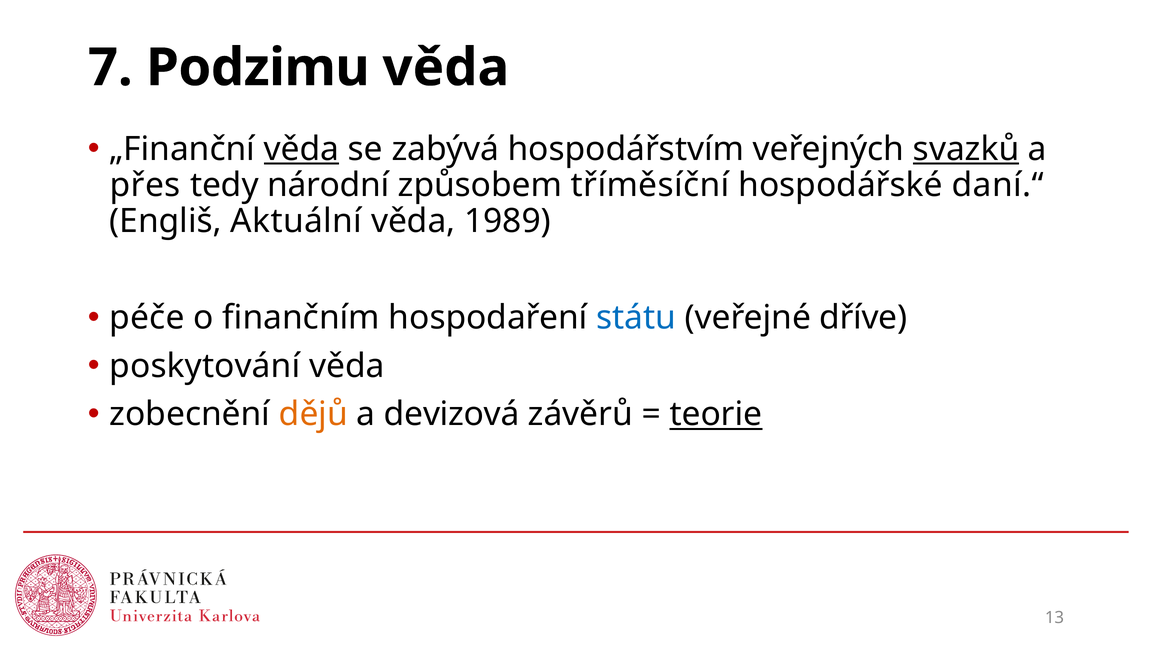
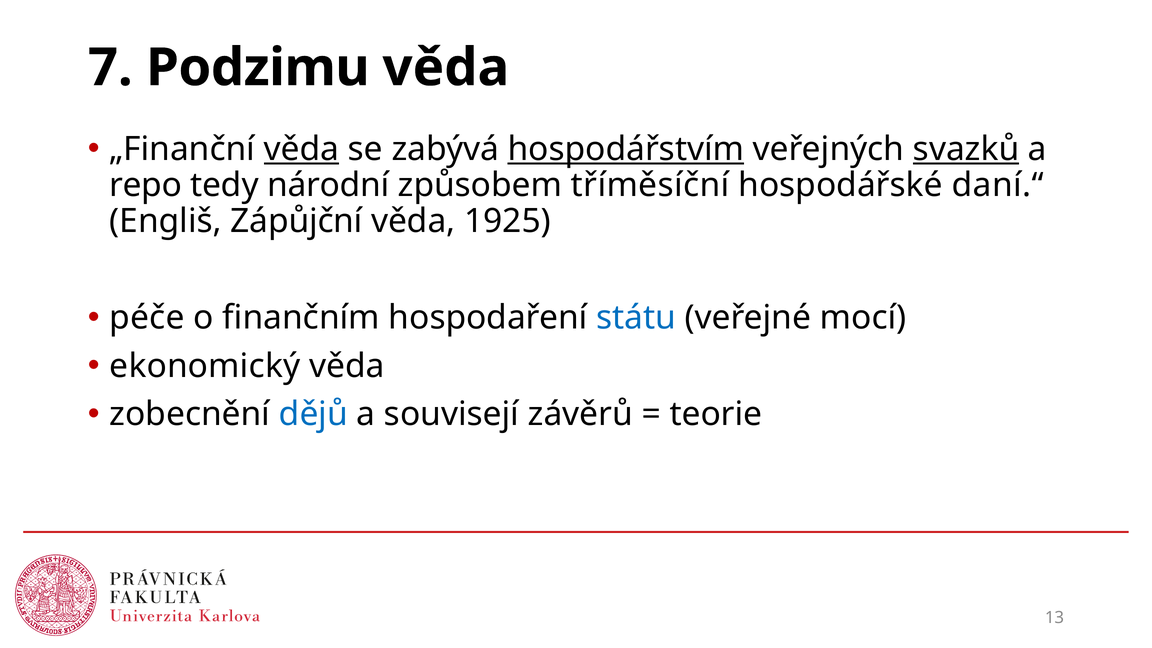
hospodářstvím underline: none -> present (626, 149)
přes: přes -> repo (146, 185)
Aktuální: Aktuální -> Zápůjční (297, 221)
1989: 1989 -> 1925 (508, 221)
dříve: dříve -> mocí (863, 318)
poskytování: poskytování -> ekonomický (205, 366)
dějů colour: orange -> blue (313, 414)
devizová: devizová -> souvisejí (452, 414)
teorie underline: present -> none (716, 414)
